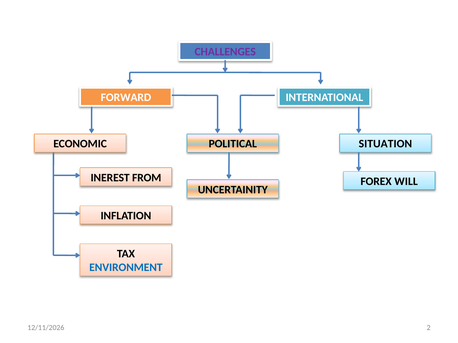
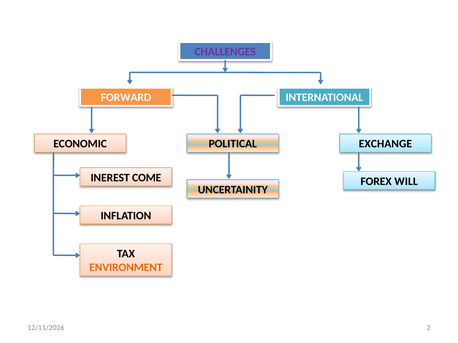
SITUATION: SITUATION -> EXCHANGE (385, 144)
FROM: FROM -> COME (147, 178)
ENVIRONMENT colour: blue -> orange (126, 268)
